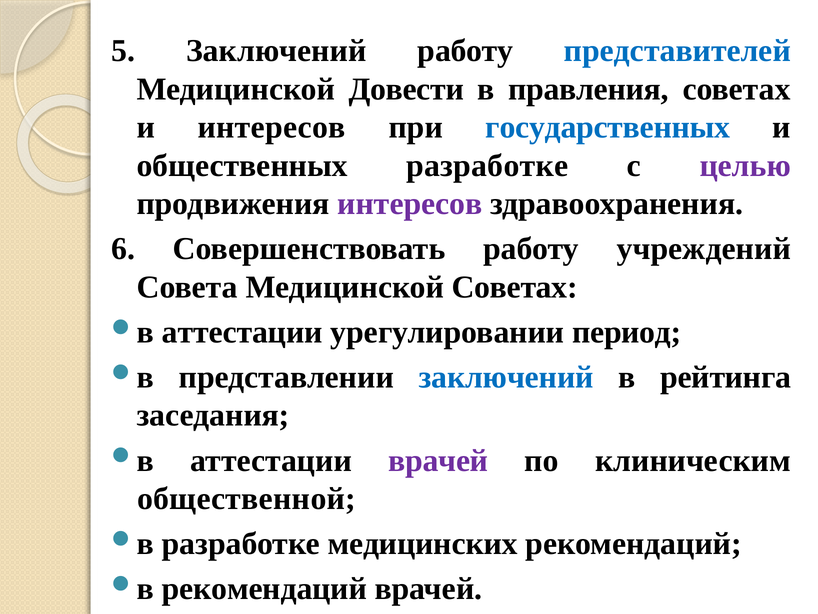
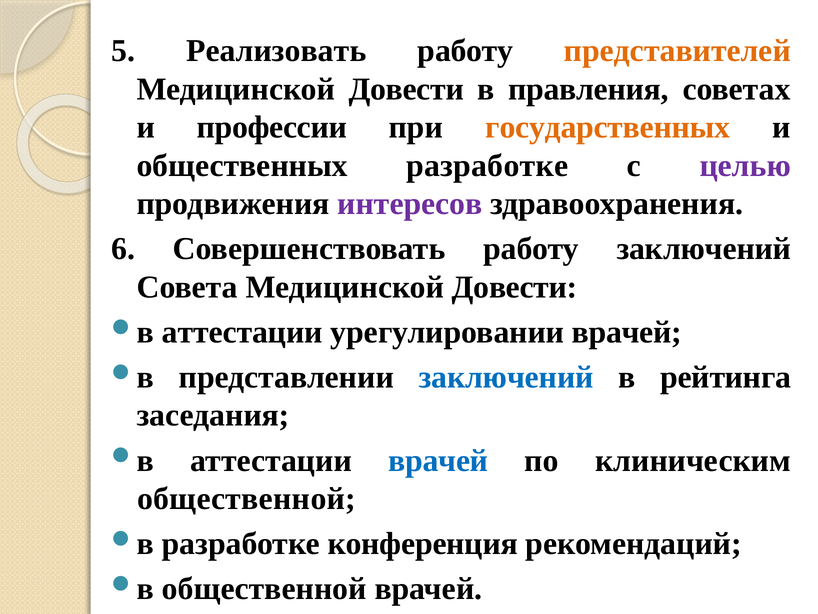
5 Заключений: Заключений -> Реализовать (276, 51)
представителей colour: blue -> orange (677, 51)
и интересов: интересов -> профессии (272, 127)
государственных colour: blue -> orange (608, 127)
работу учреждений: учреждений -> заключений (704, 249)
Совета Медицинской Советах: Советах -> Довести (515, 287)
урегулировании период: период -> врачей (627, 332)
врачей colour: purple -> blue (438, 460)
медицинских: медицинских -> конференция (423, 543)
рекомендаций: рекомендаций -> общественной (264, 588)
